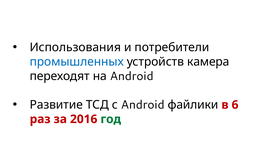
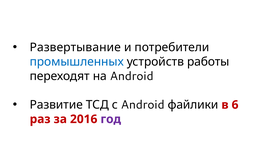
Использования: Использования -> Развертывание (75, 47)
камера: камера -> работы (208, 62)
год colour: green -> purple (111, 119)
